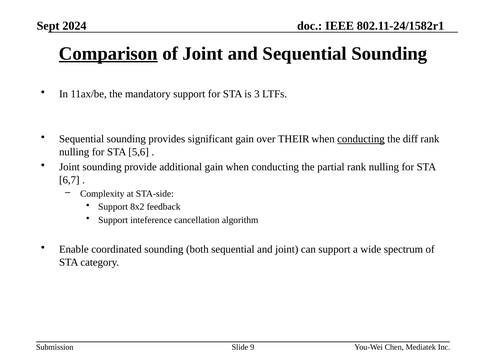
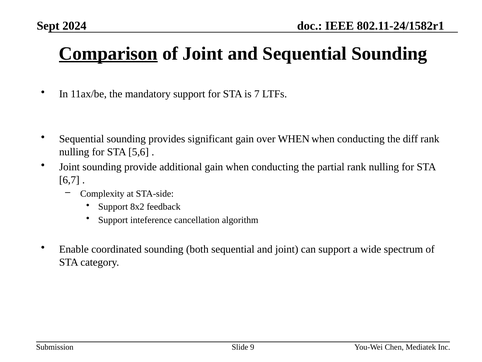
3: 3 -> 7 (257, 94)
over THEIR: THEIR -> WHEN (294, 139)
conducting underline: present -> none (361, 139)
